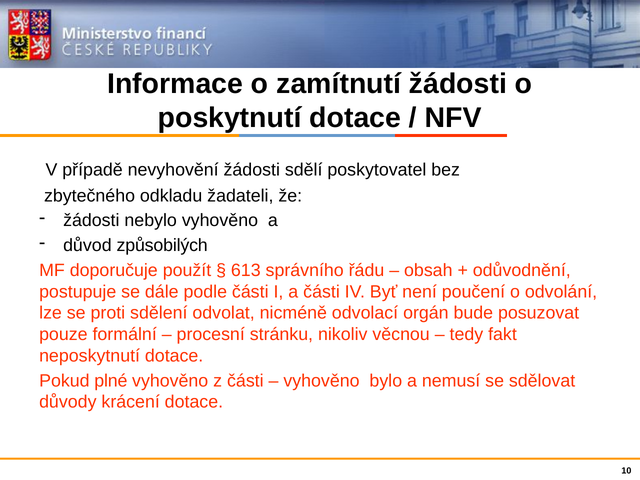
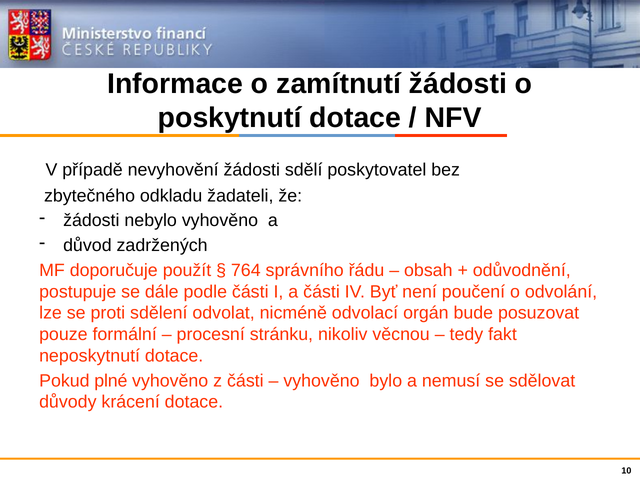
způsobilých: způsobilých -> zadržených (162, 246)
613: 613 -> 764 (246, 270)
